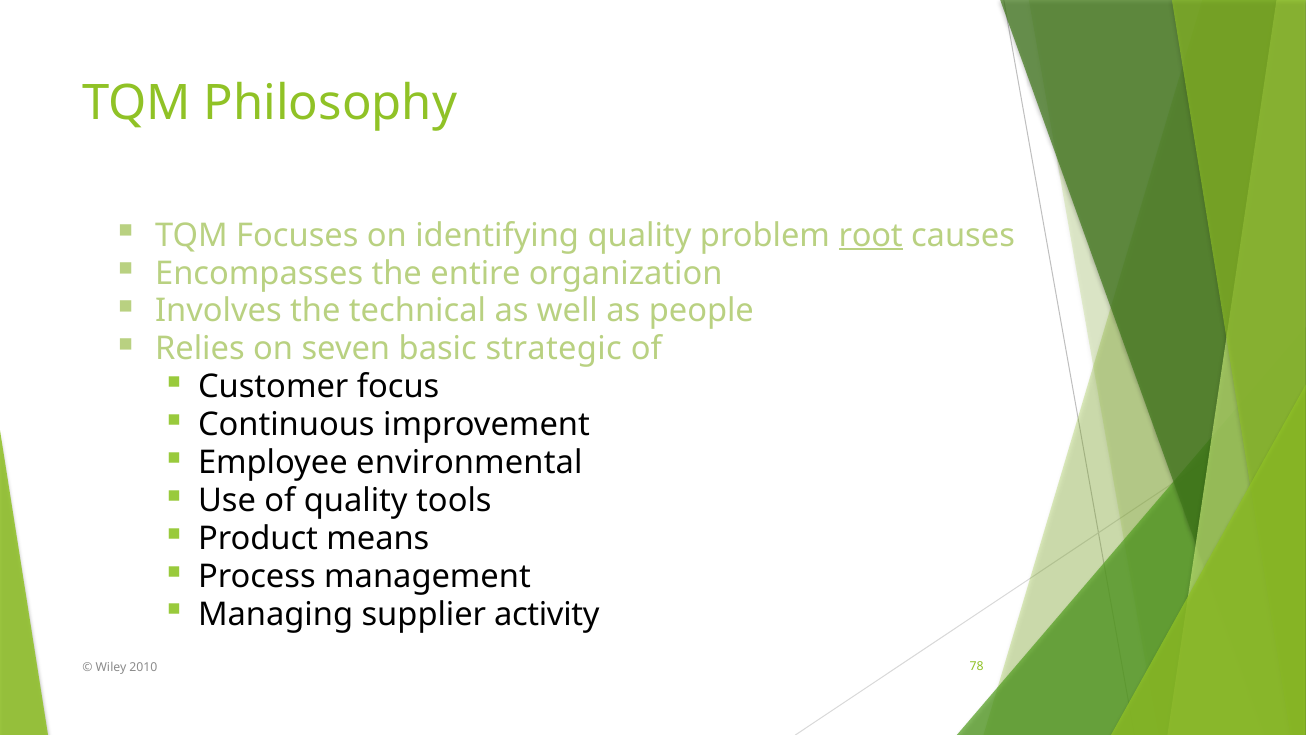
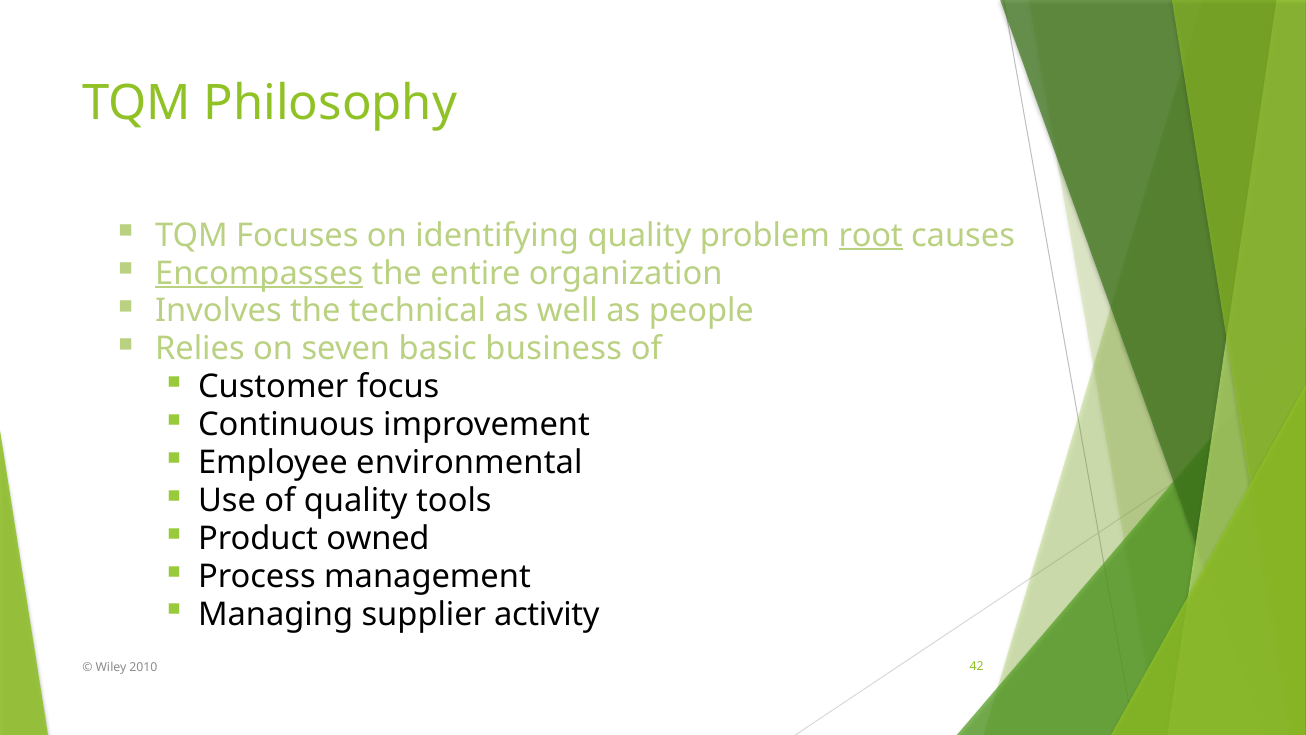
Encompasses underline: none -> present (259, 273)
strategic: strategic -> business (554, 349)
means: means -> owned (378, 538)
78: 78 -> 42 (977, 667)
